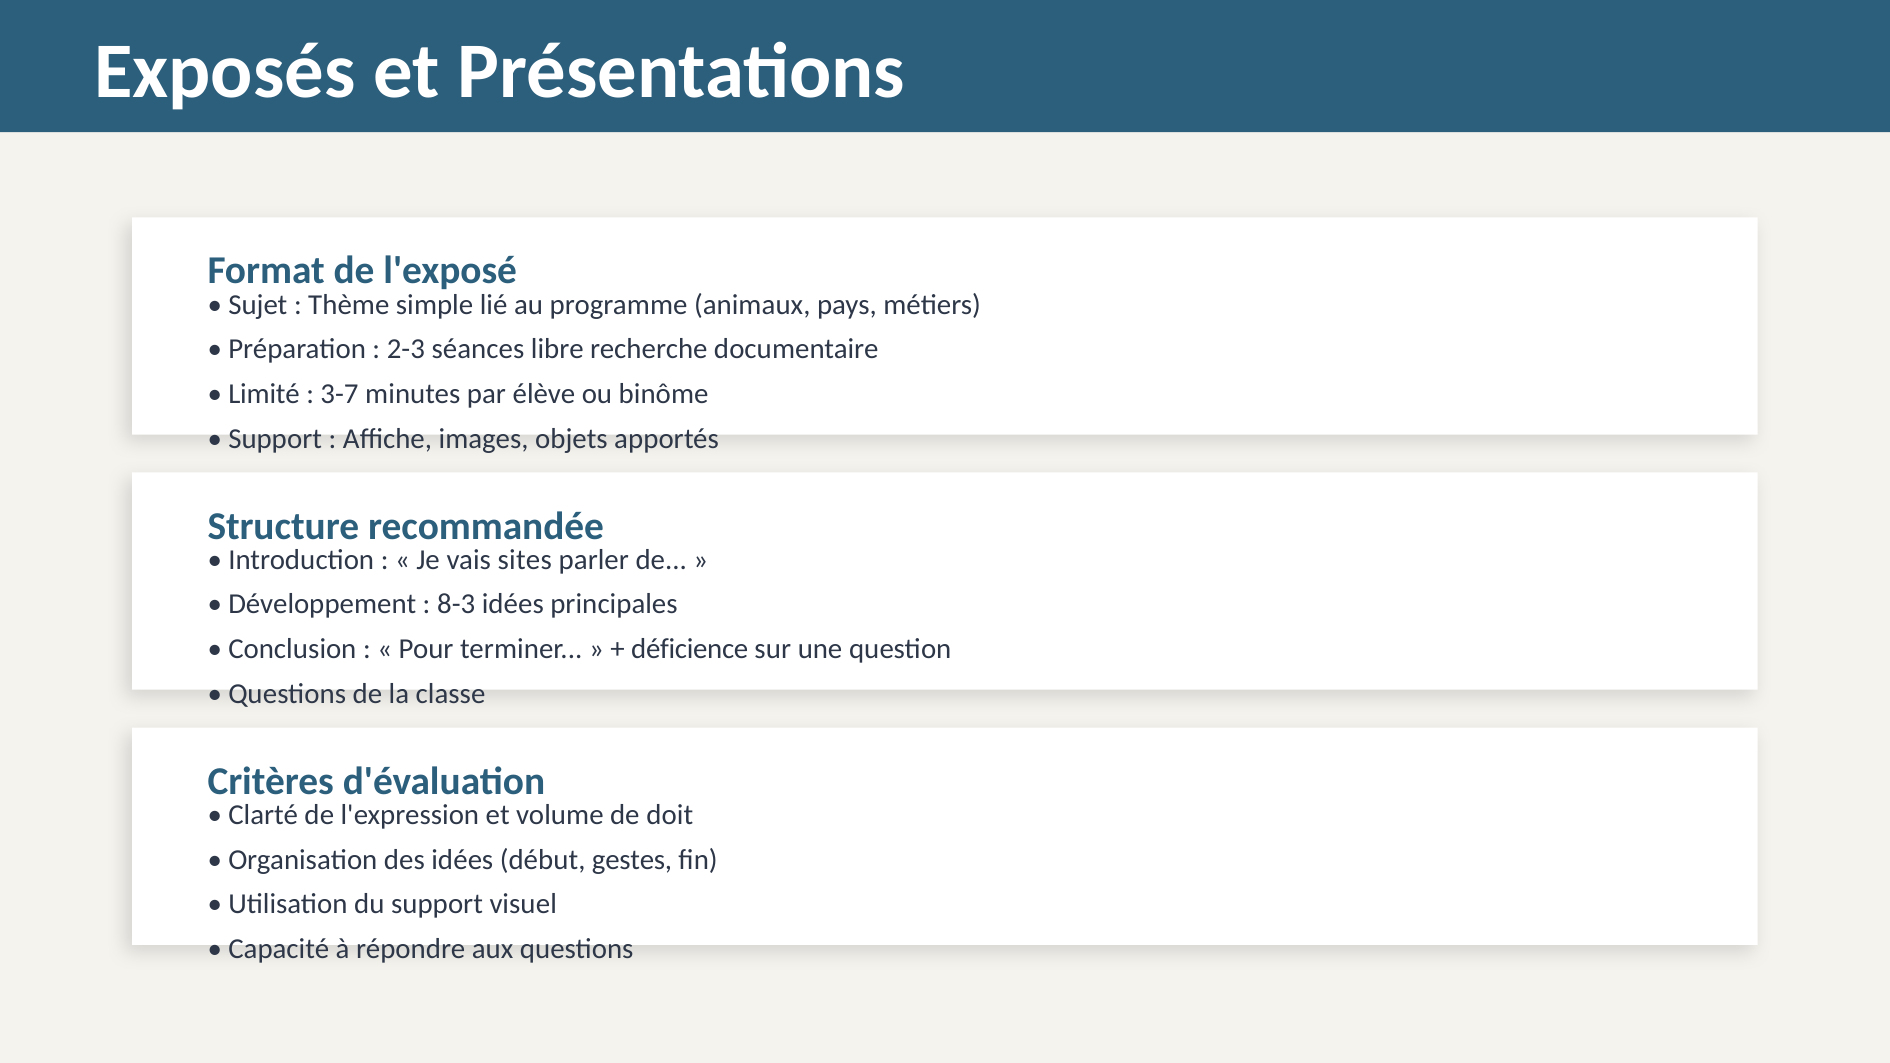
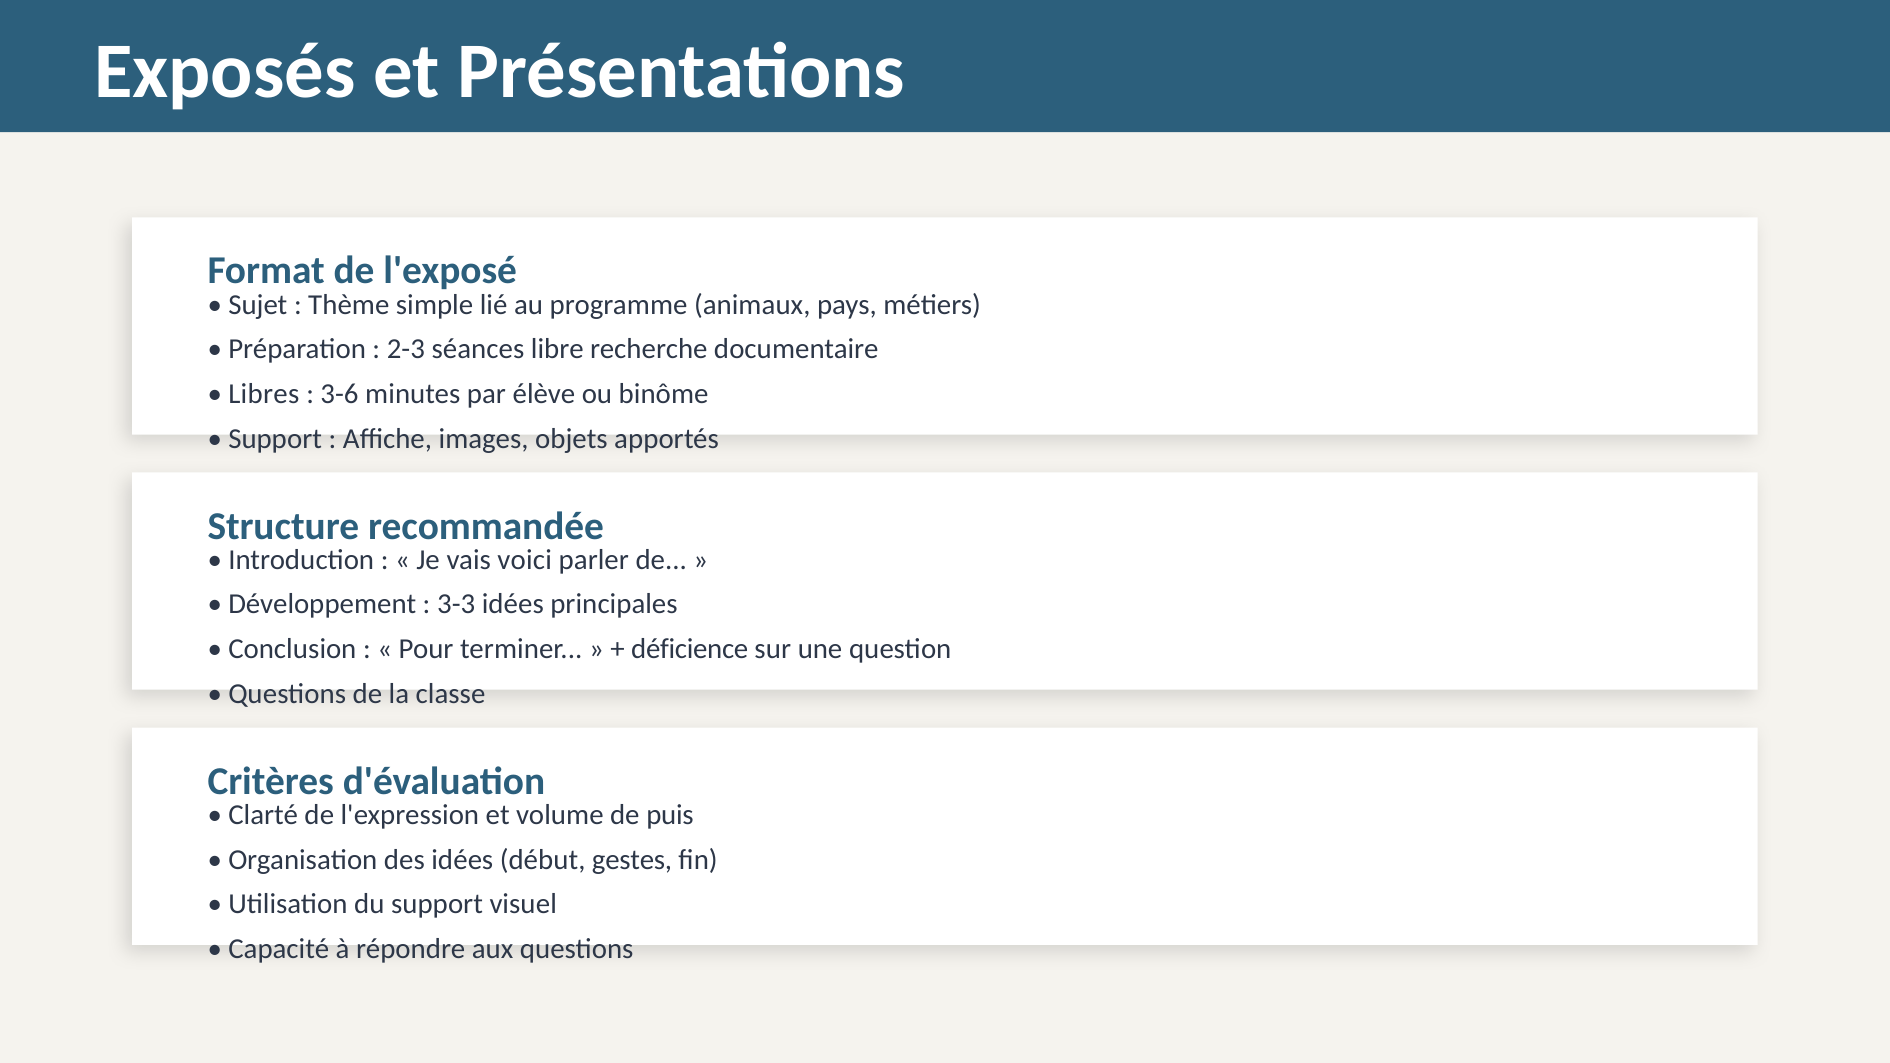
Limité: Limité -> Libres (264, 394)
3-7: 3-7 -> 3-6 (339, 394)
sites: sites -> voici (525, 560)
8-3: 8-3 -> 3-3 (456, 605)
doit: doit -> puis (670, 815)
